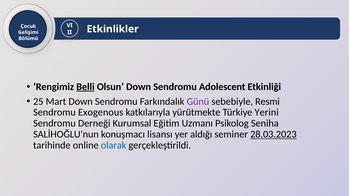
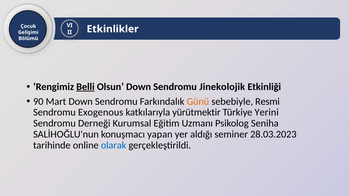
Adolescent: Adolescent -> Jinekolojik (222, 87)
25: 25 -> 90 (38, 102)
Günü colour: purple -> orange (198, 102)
yürütmekte: yürütmekte -> yürütmektir (196, 113)
lisansı: lisansı -> yapan (160, 135)
28.03.2023 underline: present -> none (273, 135)
